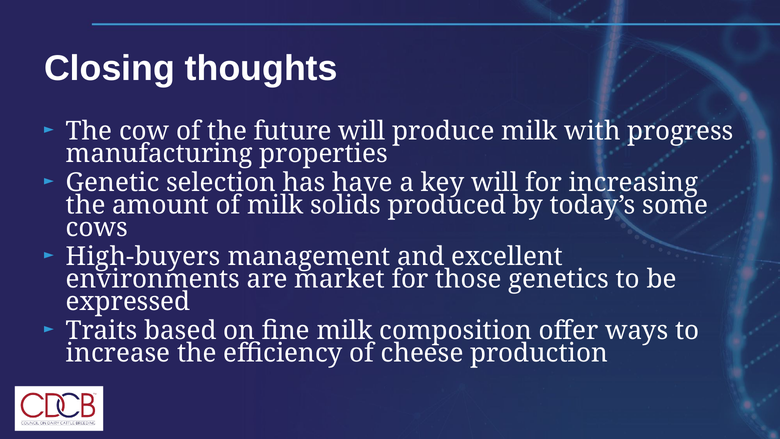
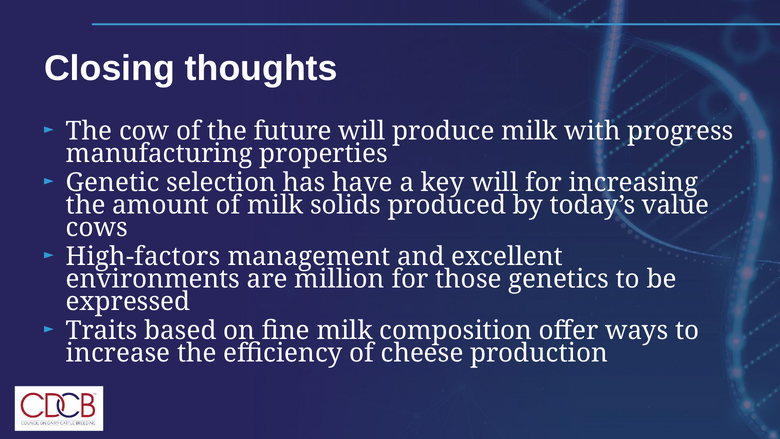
some: some -> value (675, 205)
High-buyers: High-buyers -> High-factors (143, 256)
market: market -> million (340, 279)
